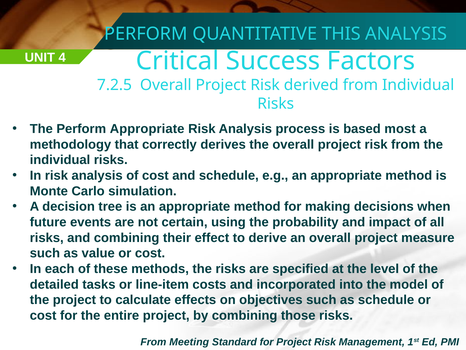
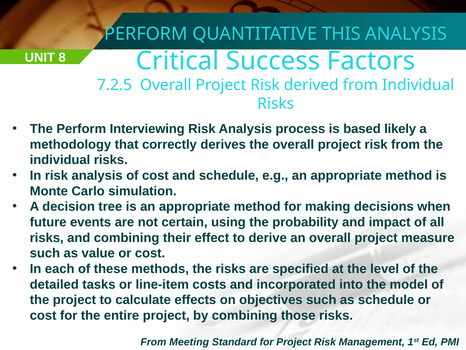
4: 4 -> 8 (62, 58)
Perform Appropriate: Appropriate -> Interviewing (147, 129)
most: most -> likely (400, 129)
